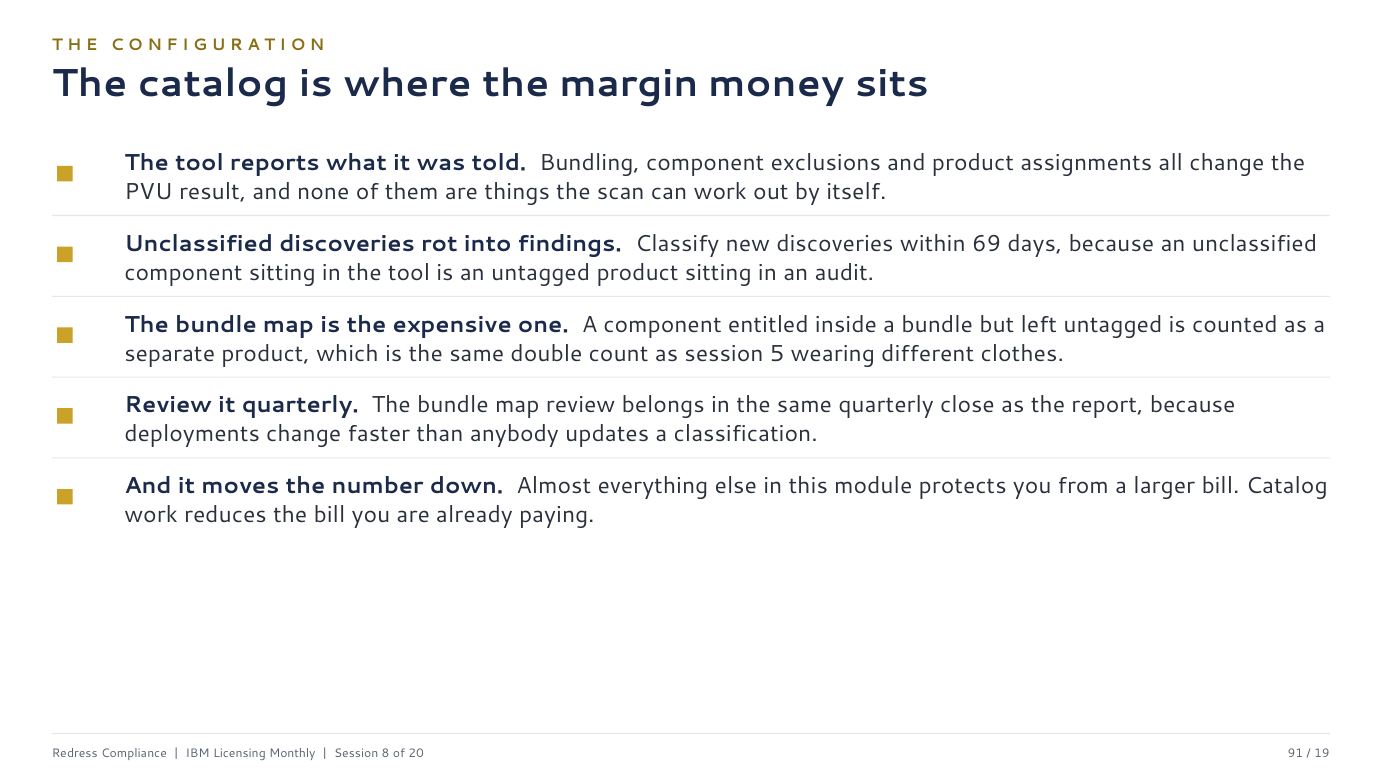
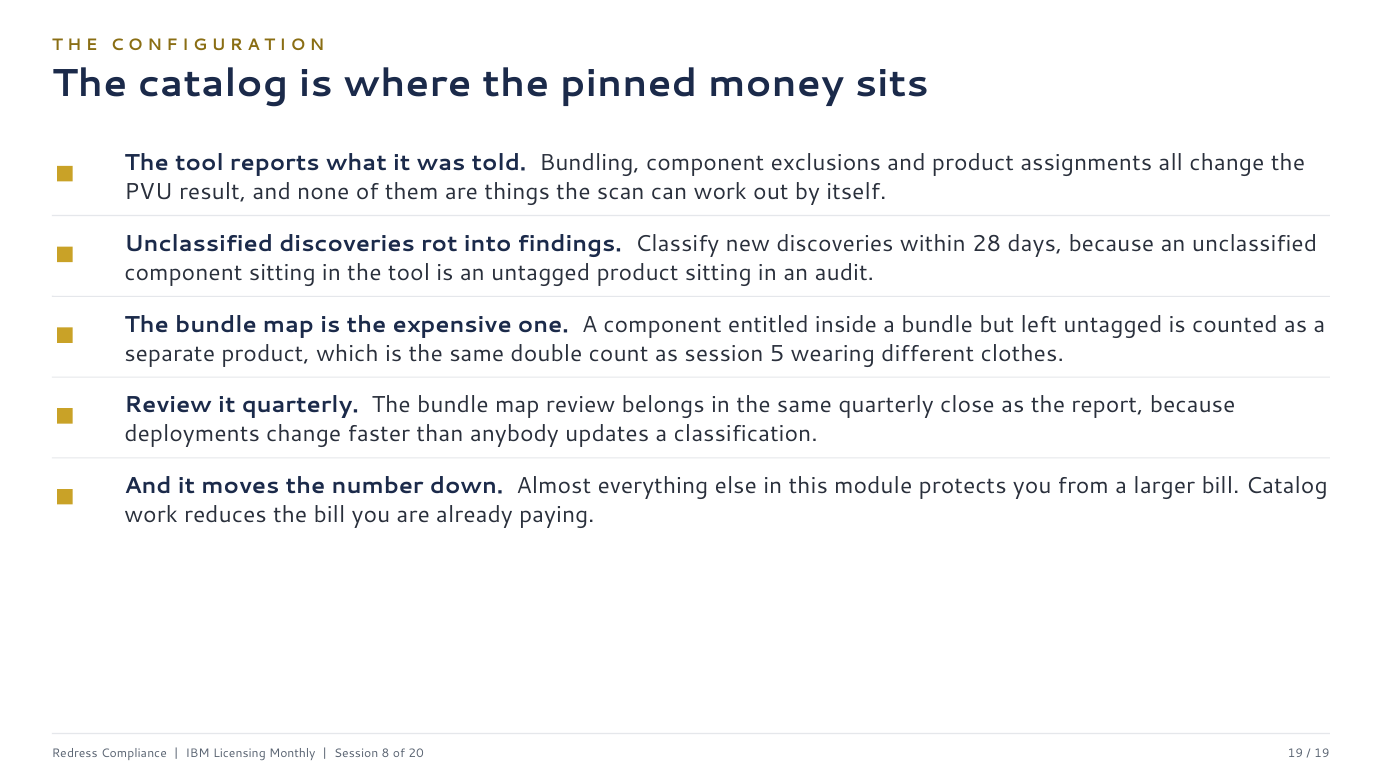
margin: margin -> pinned (629, 84)
69: 69 -> 28 (987, 244)
20 91: 91 -> 19 (1295, 753)
